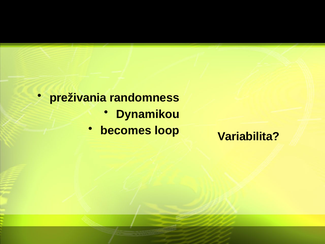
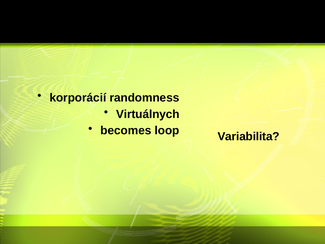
preživania: preživania -> korporácií (78, 98)
Dynamikou: Dynamikou -> Virtuálnych (148, 114)
